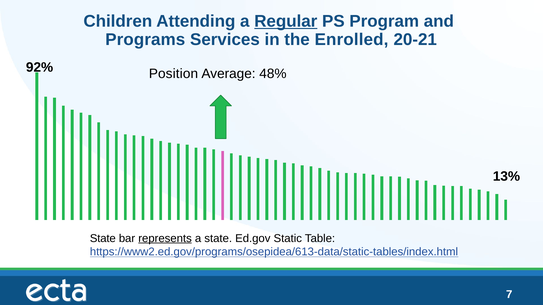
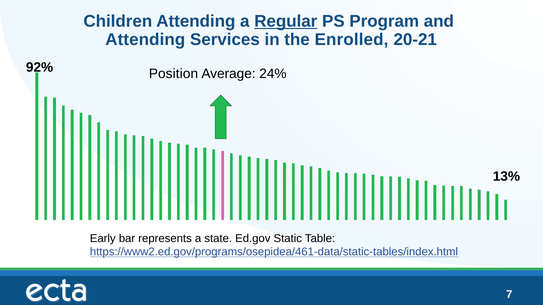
Programs: Programs -> Attending (145, 40)
48%: 48% -> 24% (273, 74)
State: State -> Early (103, 239)
represents underline: present -> none (165, 239)
https://www2.ed.gov/programs/osepidea/613-data/static-tables/index.html: https://www2.ed.gov/programs/osepidea/613-data/static-tables/index.html -> https://www2.ed.gov/programs/osepidea/461-data/static-tables/index.html (274, 252)
